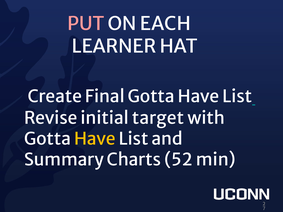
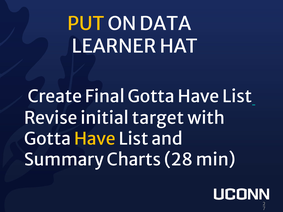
PUT colour: pink -> yellow (86, 24)
EACH: EACH -> DATA (165, 24)
52: 52 -> 28 (178, 160)
